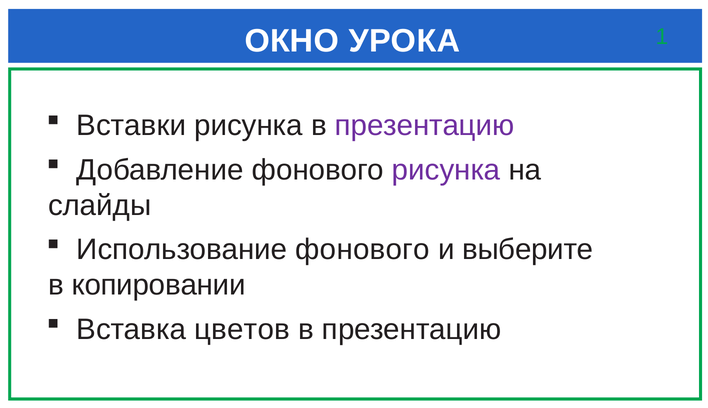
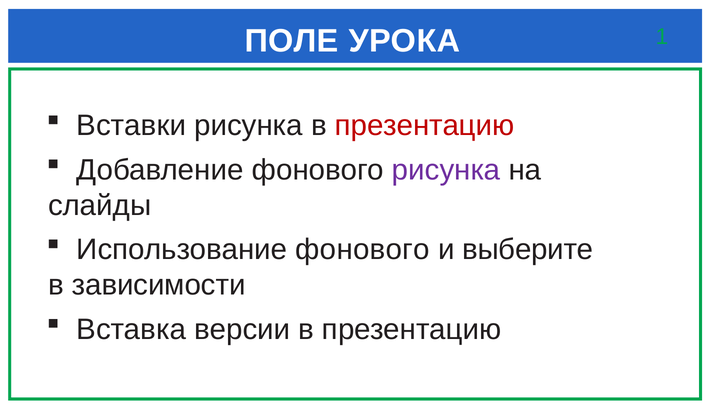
ОКНО: ОКНО -> ПОЛЕ (292, 41)
презентацию colour: purple -> red (425, 126)
копировании: копировании -> зависимости (159, 285)
цветов: цветов -> версии (242, 330)
